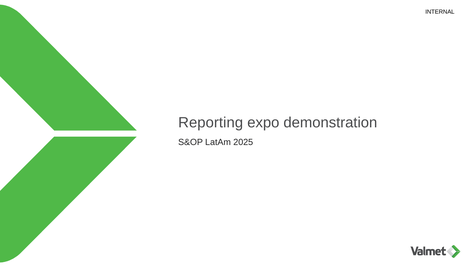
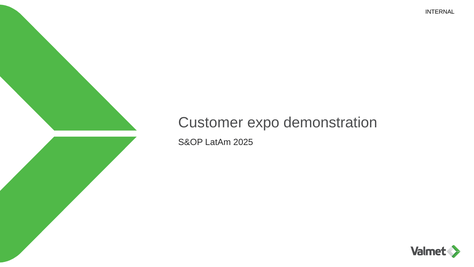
Reporting: Reporting -> Customer (211, 122)
